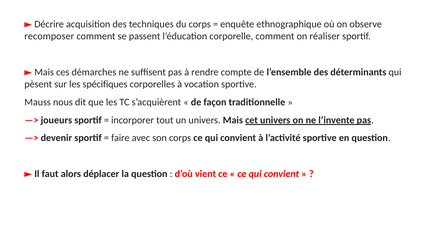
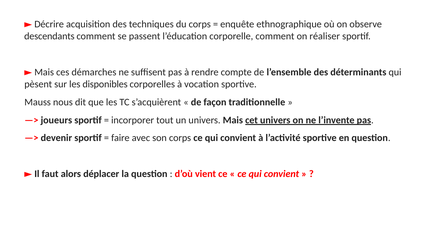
recomposer: recomposer -> descendants (49, 36)
spécifiques: spécifiques -> disponibles (105, 84)
